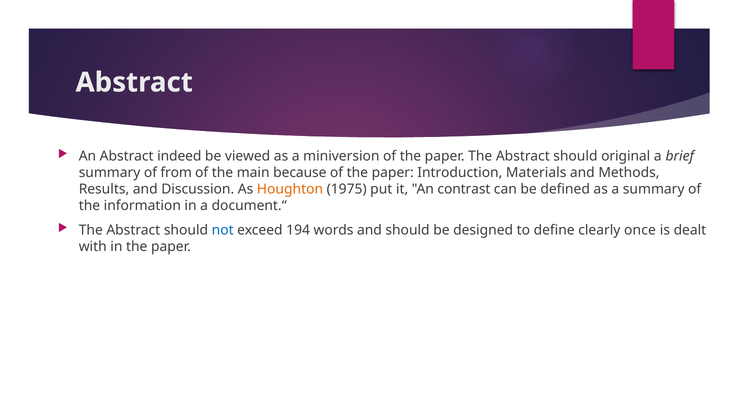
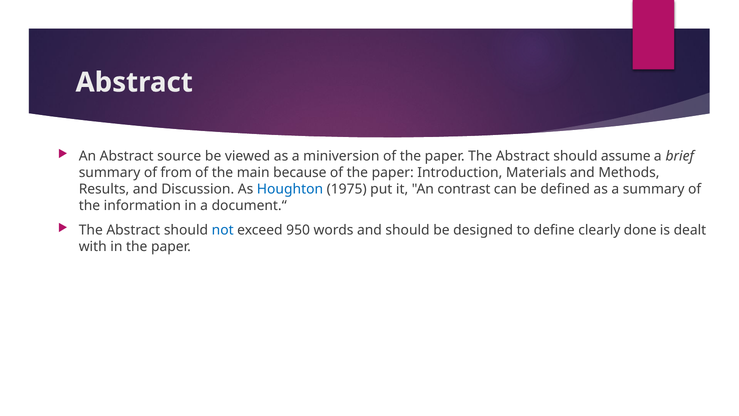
indeed: indeed -> source (179, 156)
original: original -> assume (626, 156)
Houghton colour: orange -> blue (290, 189)
194: 194 -> 950 (298, 230)
once: once -> done (640, 230)
